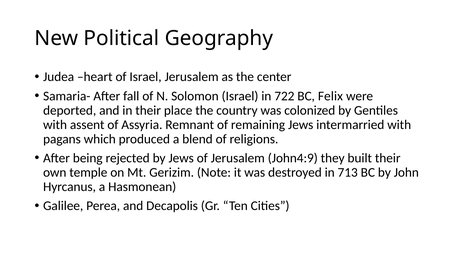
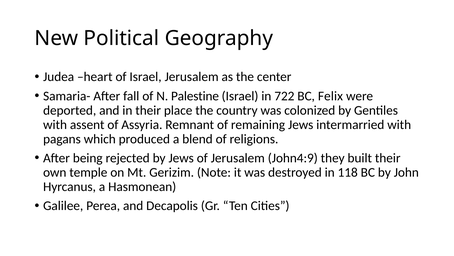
Solomon: Solomon -> Palestine (195, 96)
713: 713 -> 118 (348, 172)
